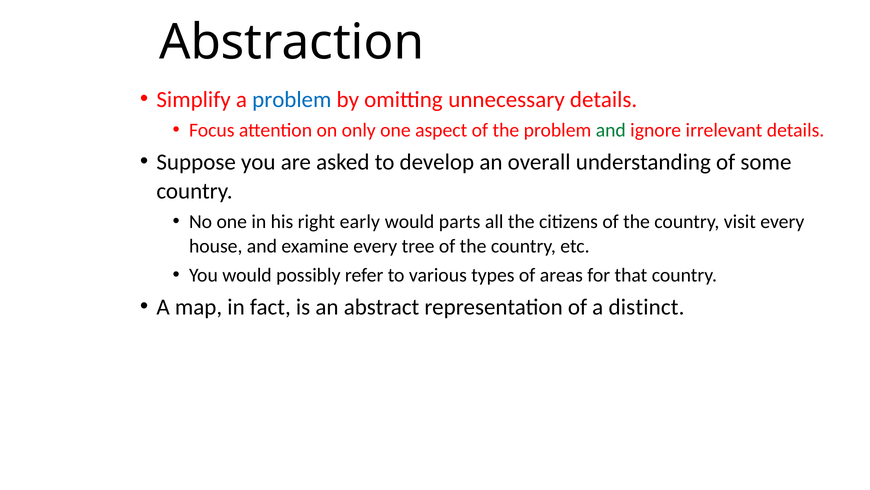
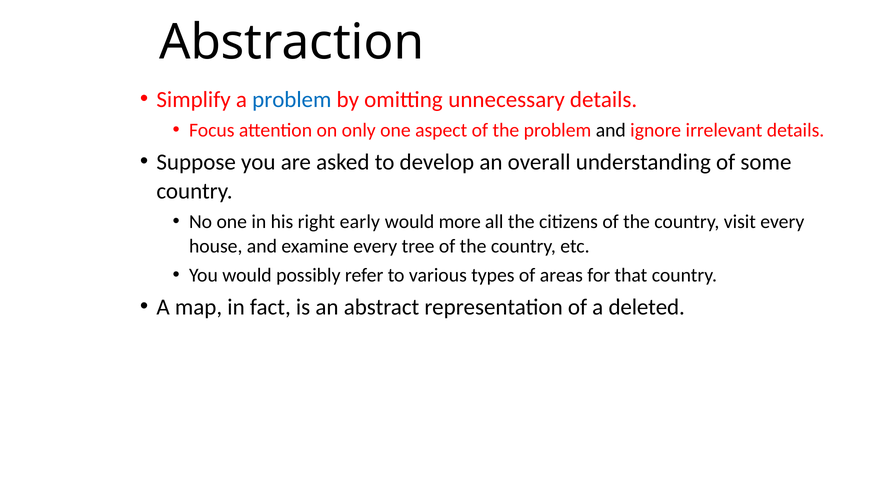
and colour: green -> black (611, 130)
parts: parts -> more (460, 221)
distinct: distinct -> deleted (647, 307)
